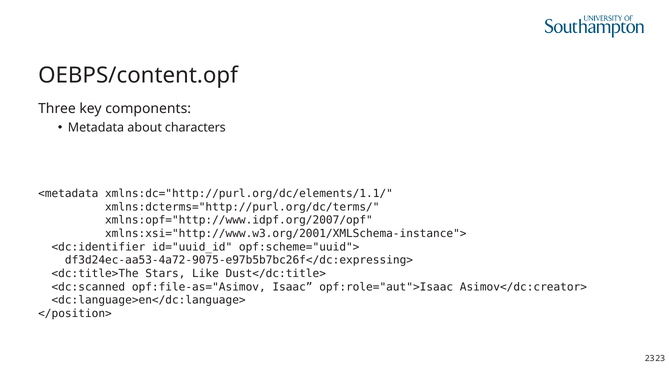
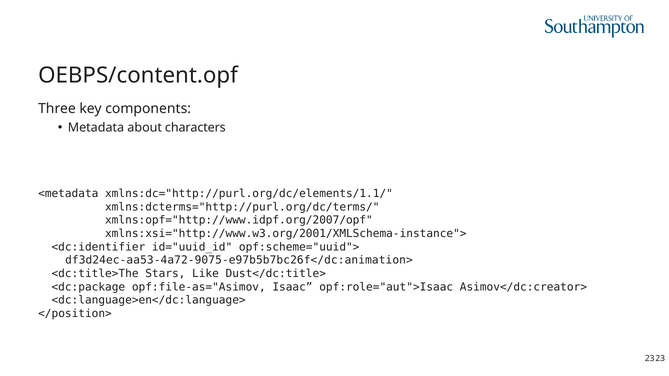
df3d24ec-aa53-4a72-9075-e97b5b7bc26f</dc:expressing>: df3d24ec-aa53-4a72-9075-e97b5b7bc26f</dc:expressing> -> df3d24ec-aa53-4a72-9075-e97b5b7bc26f</dc:animation> (239, 260)
<dc:scanned: <dc:scanned -> <dc:package (88, 287)
